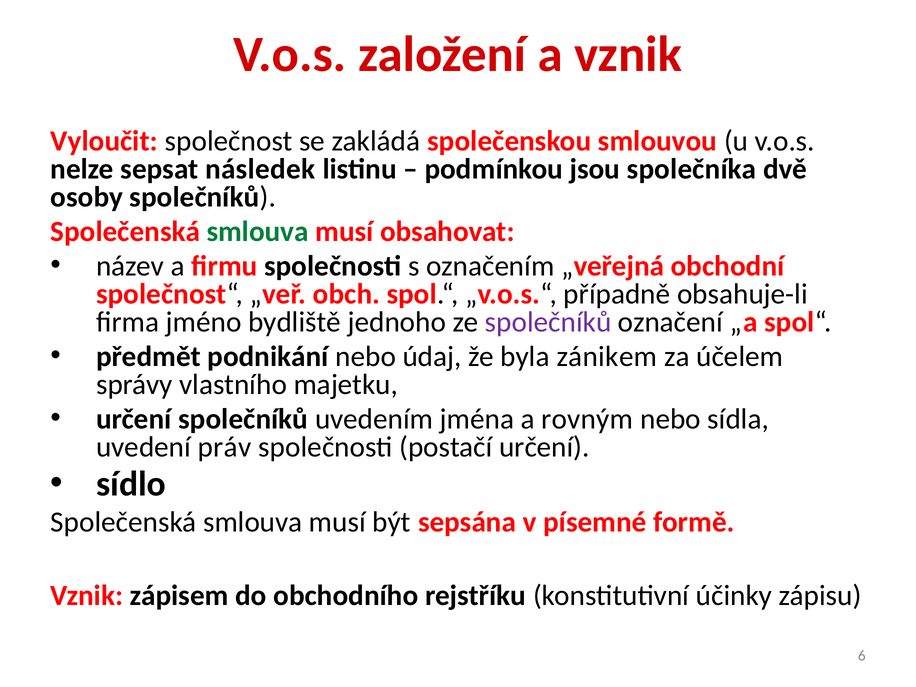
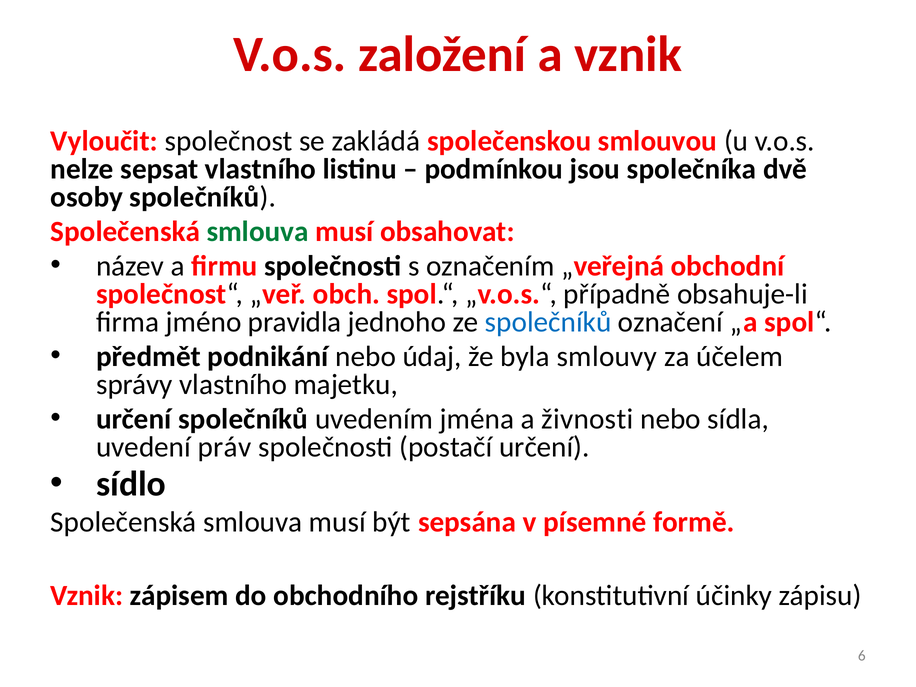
sepsat následek: následek -> vlastního (260, 169)
bydliště: bydliště -> pravidla (295, 322)
společníků colour: purple -> blue (548, 322)
zánikem: zánikem -> smlouvy (607, 356)
rovným: rovným -> živnosti (587, 419)
